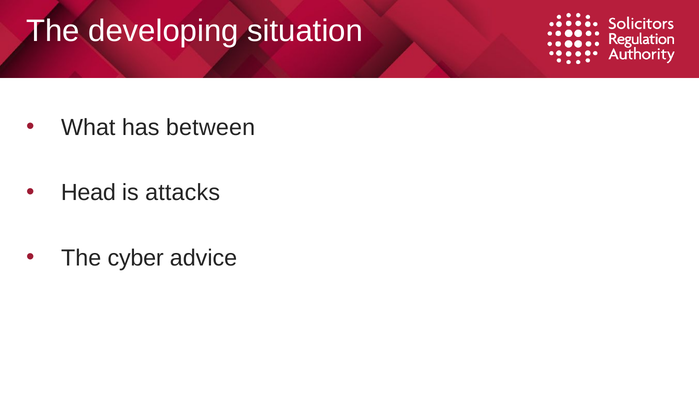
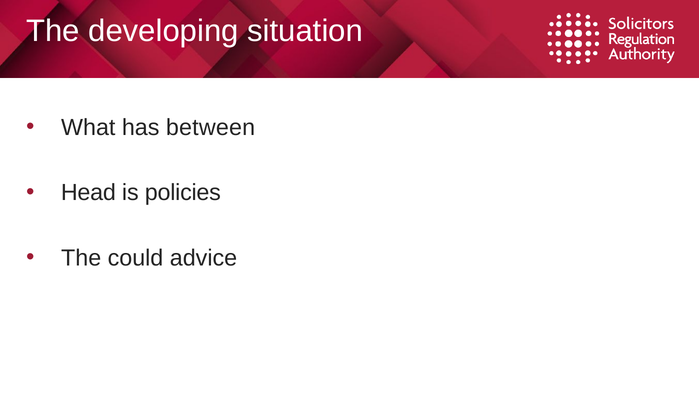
attacks: attacks -> policies (183, 193)
cyber: cyber -> could (136, 258)
